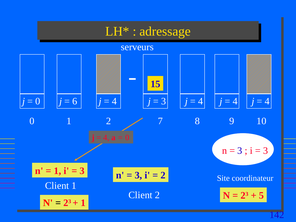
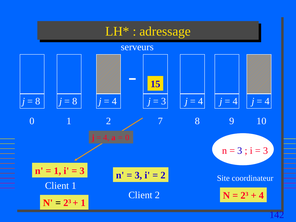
0: 0 -> 8 (38, 101)
6: 6 -> 8 (75, 101)
5: 5 -> 4 (261, 196)
